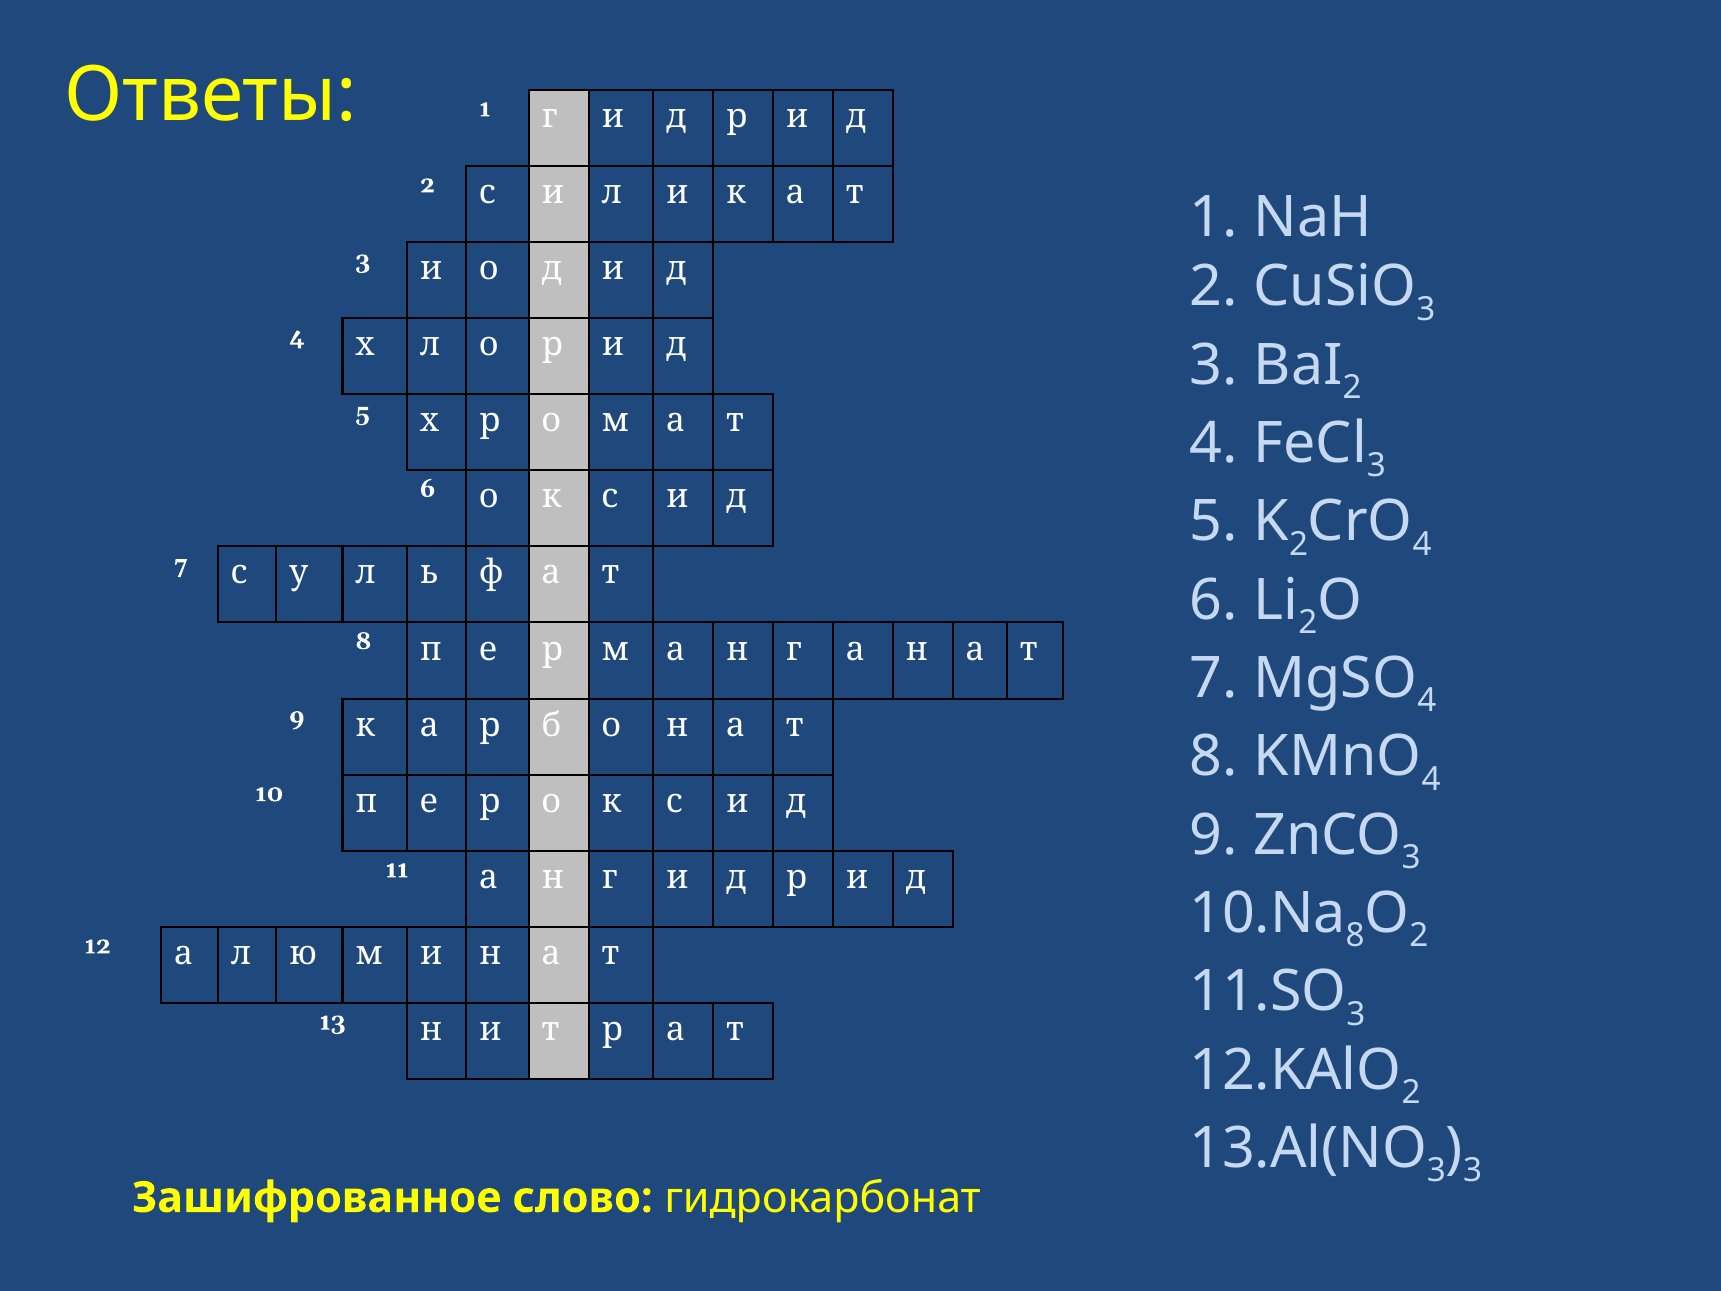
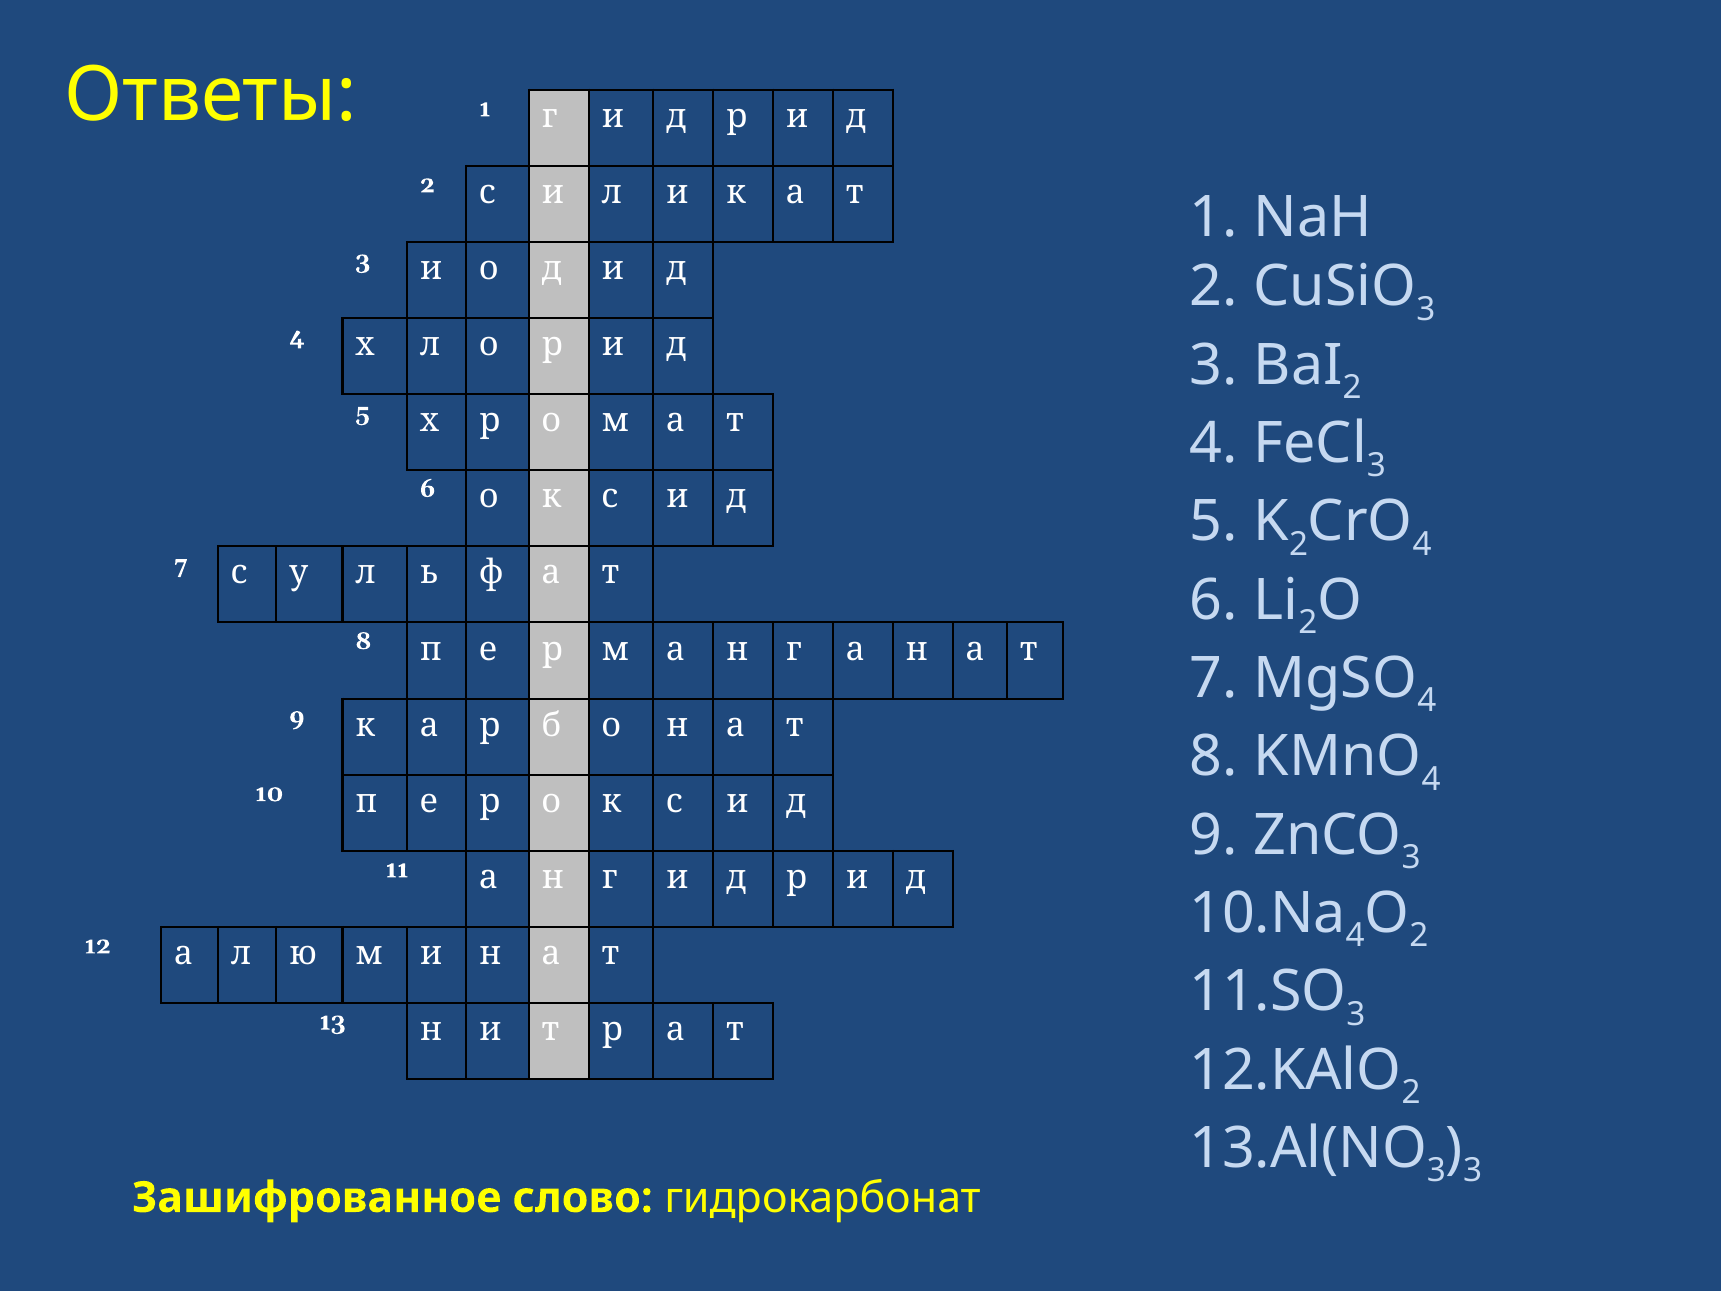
8: 8 -> 4 (1355, 936)
